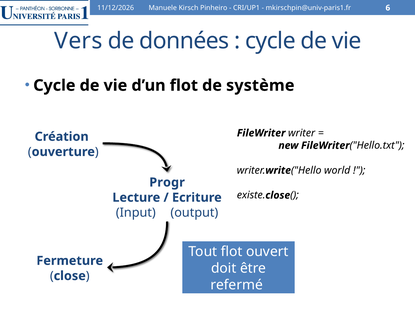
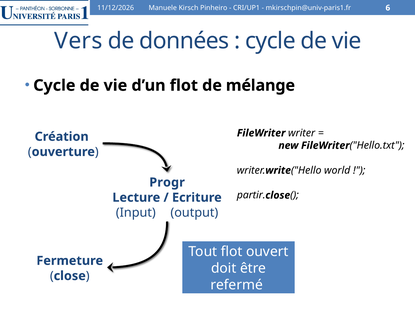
système: système -> mélange (260, 86)
existe: existe -> partir (251, 195)
